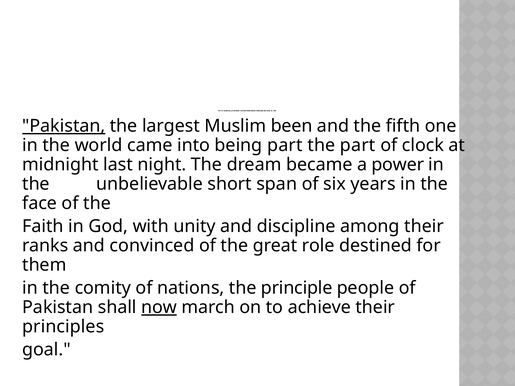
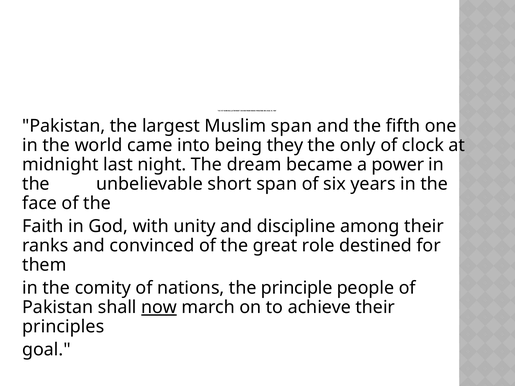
Pakistan underline: present -> none (64, 126)
Muslim been: been -> span (291, 126)
being part: part -> they (285, 145)
the part: part -> only (358, 145)
